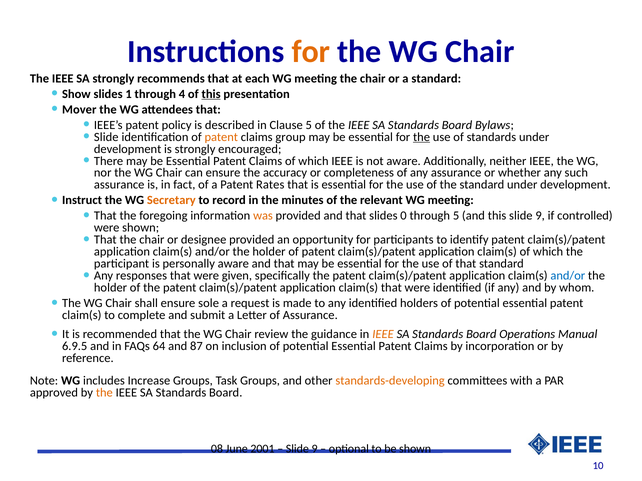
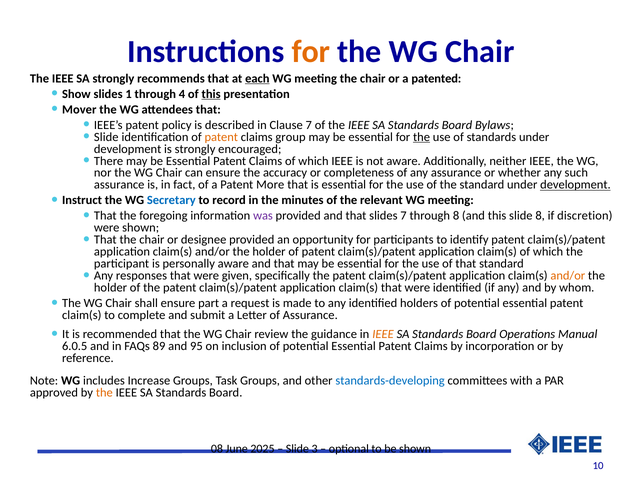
each underline: none -> present (257, 78)
a standard: standard -> patented (436, 78)
Clause 5: 5 -> 7 (309, 125)
Rates: Rates -> More (270, 185)
development underline: none -> present (575, 185)
Secretary colour: orange -> blue (171, 201)
was colour: orange -> purple (263, 216)
slides 0: 0 -> 7 (403, 216)
through 5: 5 -> 8 (456, 216)
this slide 9: 9 -> 8 (540, 216)
controlled: controlled -> discretion (585, 216)
and/or colour: blue -> orange (568, 276)
sole: sole -> part (209, 304)
6.9.5: 6.9.5 -> 6.0.5 (75, 347)
64: 64 -> 89 (159, 347)
87: 87 -> 95 (196, 347)
standards-developing colour: orange -> blue (390, 381)
2001: 2001 -> 2025 (262, 449)
9: 9 -> 3 (315, 449)
